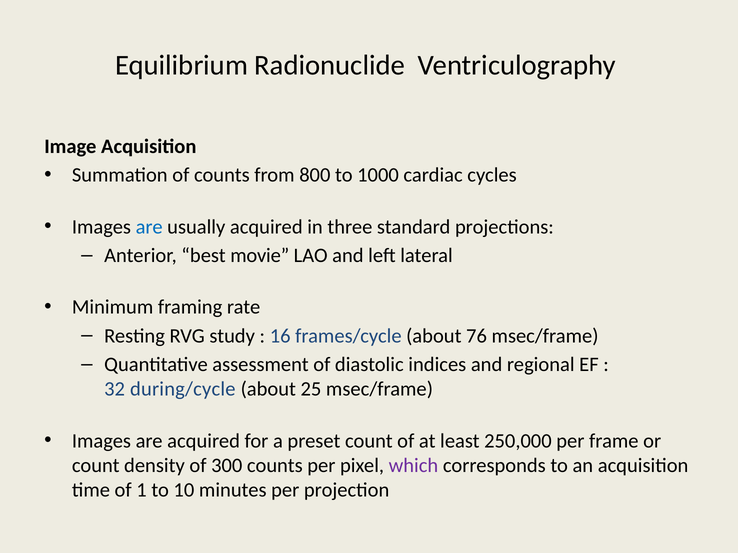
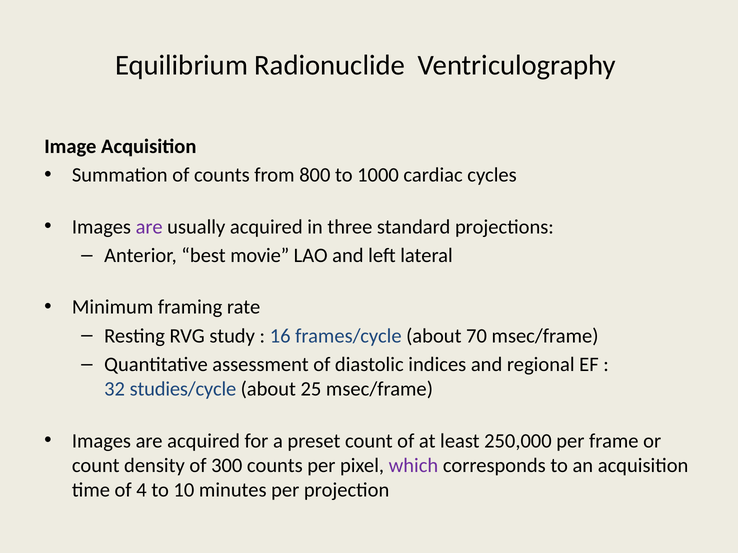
are colour: blue -> purple (149, 227)
76: 76 -> 70 (477, 336)
during/cycle: during/cycle -> studies/cycle (183, 390)
1: 1 -> 4 (142, 490)
